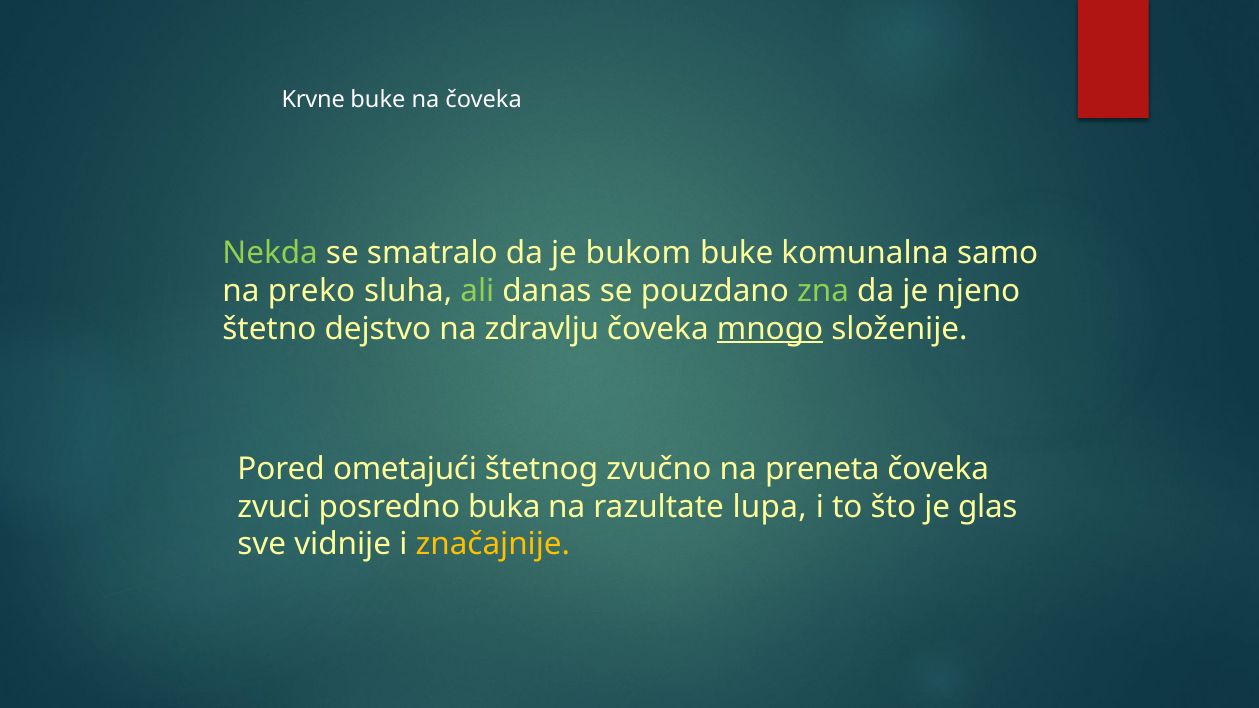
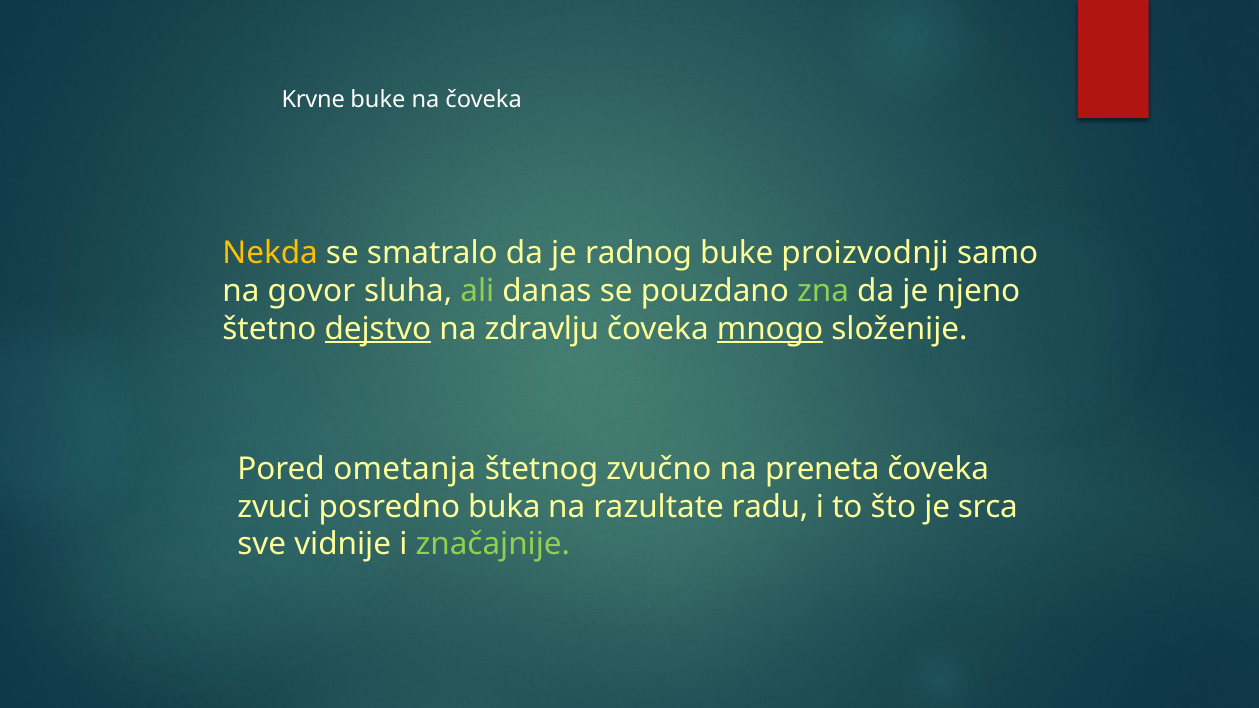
Nekda colour: light green -> yellow (270, 253)
bukom: bukom -> radnog (639, 253)
komunalna: komunalna -> proizvodnji (865, 253)
preko: preko -> govor (312, 291)
dejstvo underline: none -> present (378, 329)
ometajući: ometajući -> ometanja (405, 469)
lupa: lupa -> radu (770, 507)
glas: glas -> srca (988, 507)
značajnije colour: yellow -> light green (493, 545)
